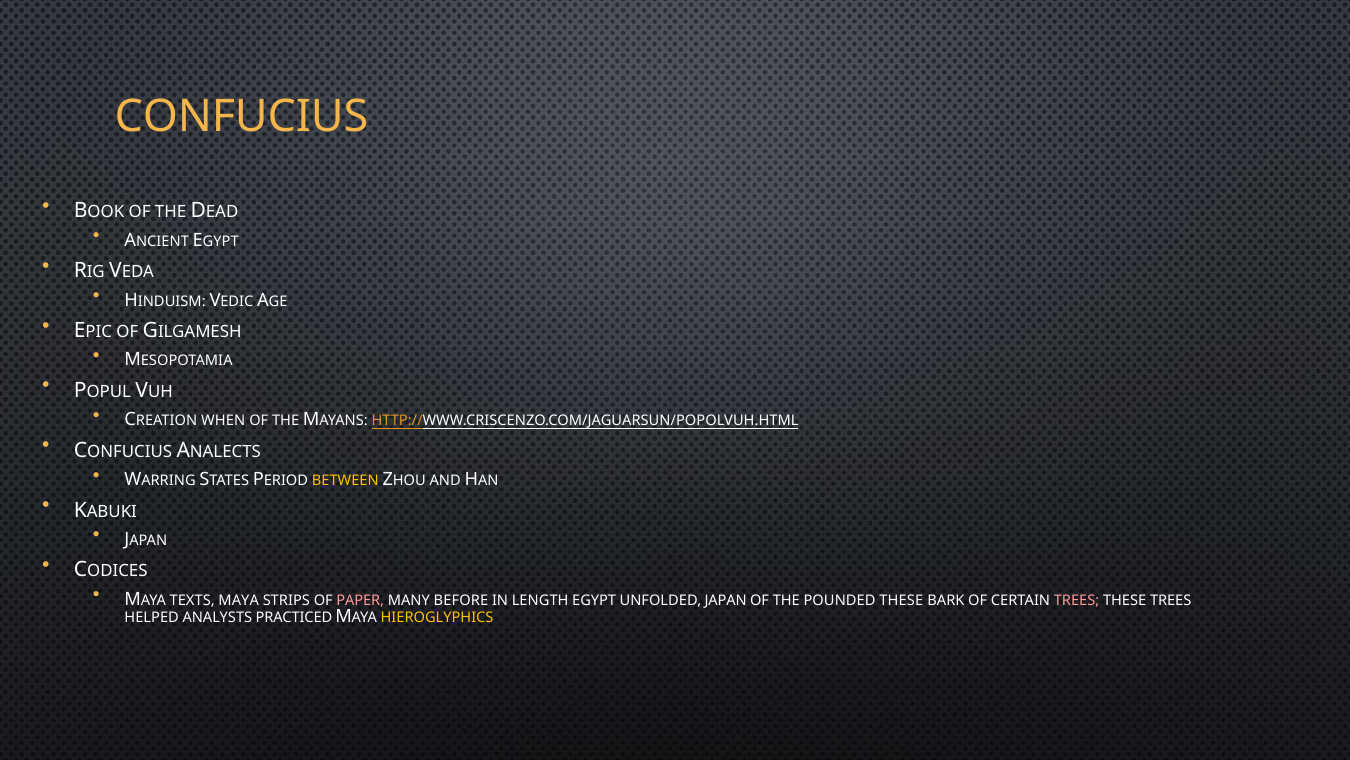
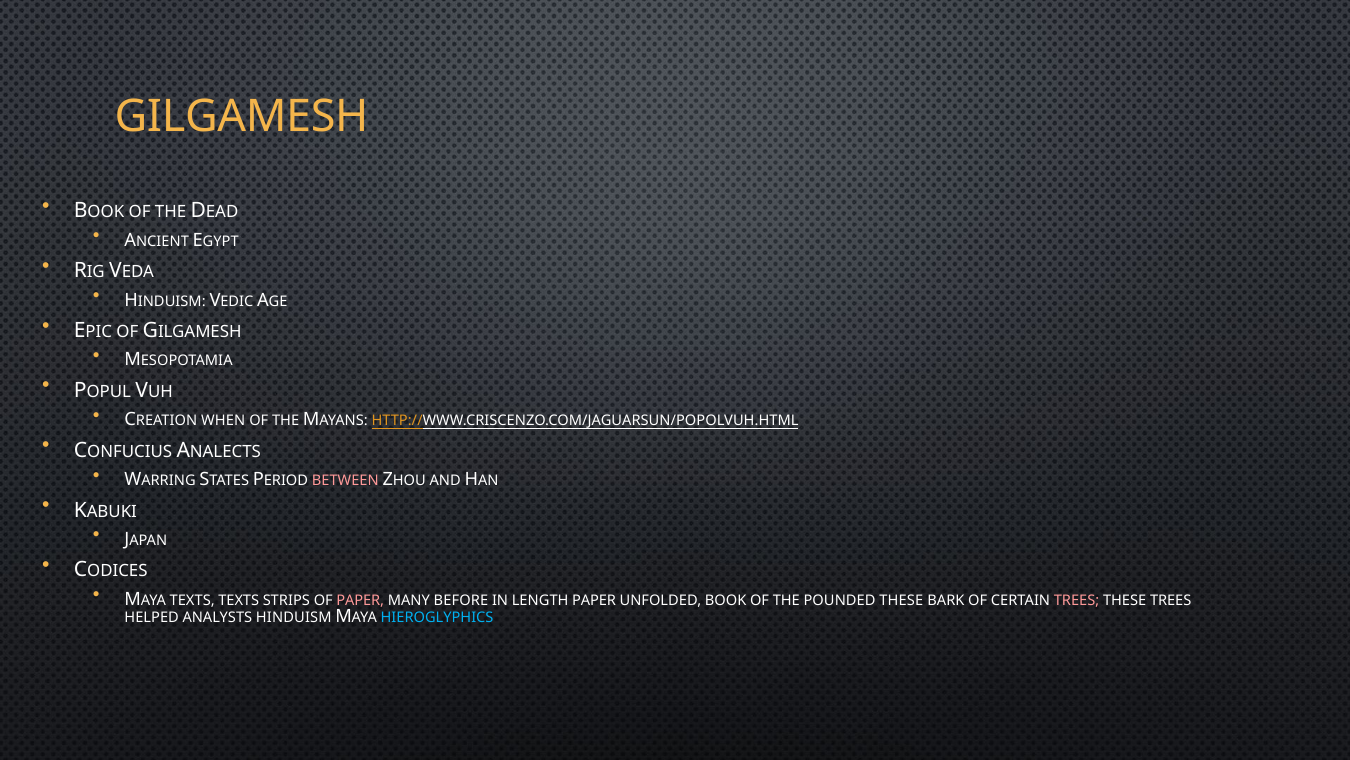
CONFUCIUS: CONFUCIUS -> GILGAMESH (242, 116)
BETWEEN colour: yellow -> pink (345, 480)
TEXTS MAYA: MAYA -> TEXTS (239, 600)
LENGTH EGYPT: EGYPT -> PAPER (594, 600)
UNFOLDED JAPAN: JAPAN -> BOOK (726, 600)
ANALYSTS PRACTICED: PRACTICED -> HINDUISM (294, 618)
HIEROGLYPHICS colour: yellow -> light blue (437, 618)
